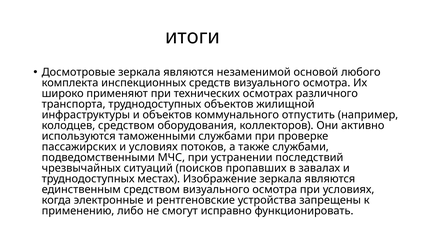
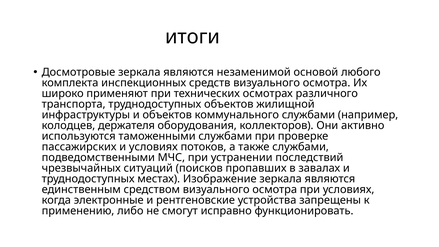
коммунального отпустить: отпустить -> службами (308, 115)
колодцев средством: средством -> держателя (126, 126)
